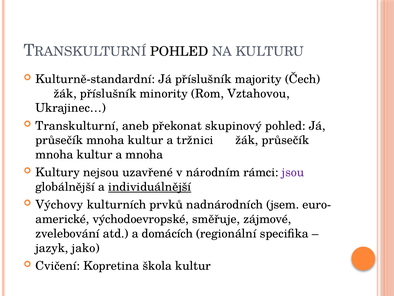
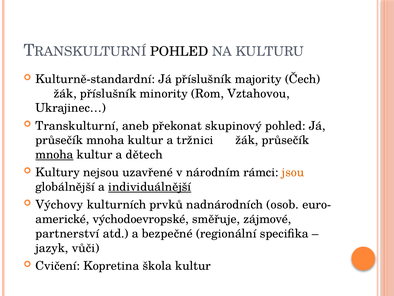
mnoha underline: none -> present (54, 154)
a mnoha: mnoha -> dětech (144, 154)
jsou colour: purple -> orange (293, 172)
jsem: jsem -> osob (283, 204)
zvelebování: zvelebování -> partnerství (67, 233)
domácích: domácích -> bezpečné (167, 233)
jako: jako -> vůči (86, 248)
